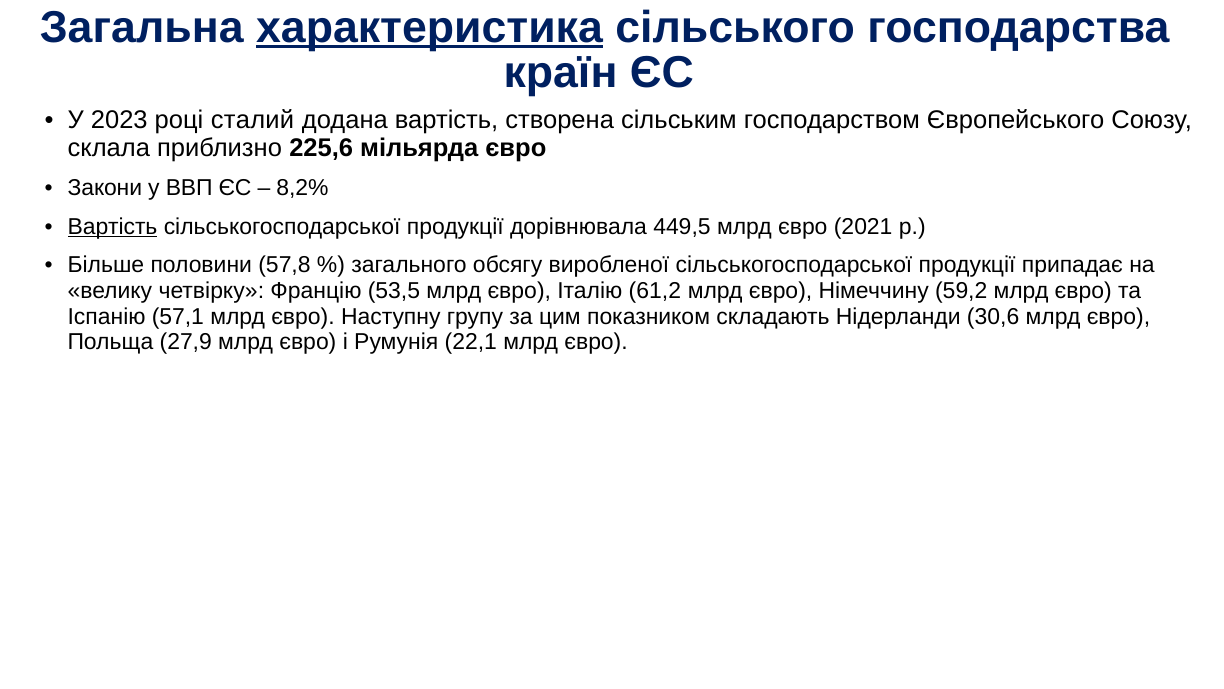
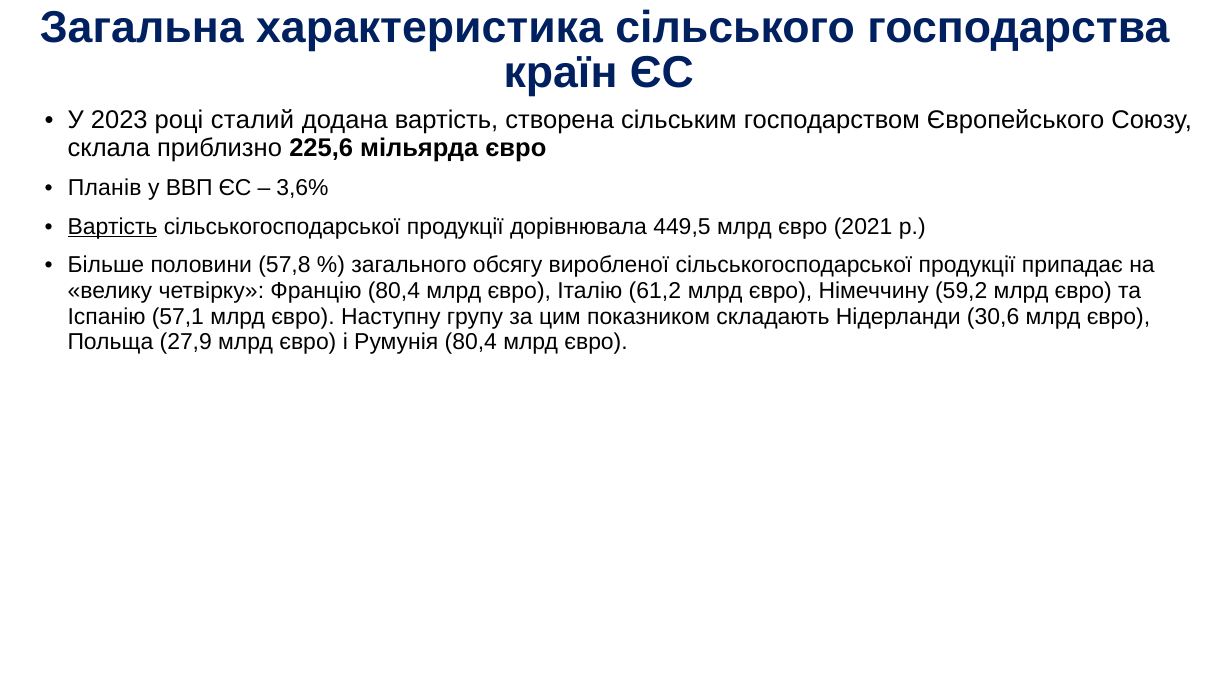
характеристика underline: present -> none (429, 28)
Закони: Закони -> Планів (105, 188)
8,2%: 8,2% -> 3,6% (302, 188)
Францію 53,5: 53,5 -> 80,4 (394, 291)
Румунія 22,1: 22,1 -> 80,4 (471, 342)
